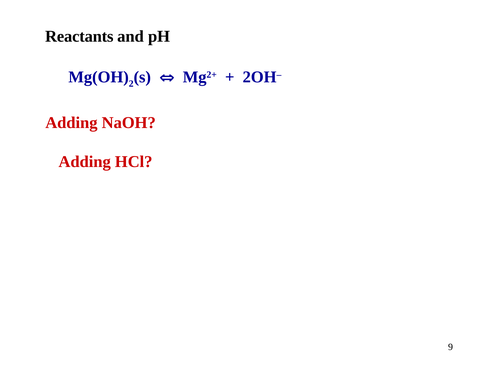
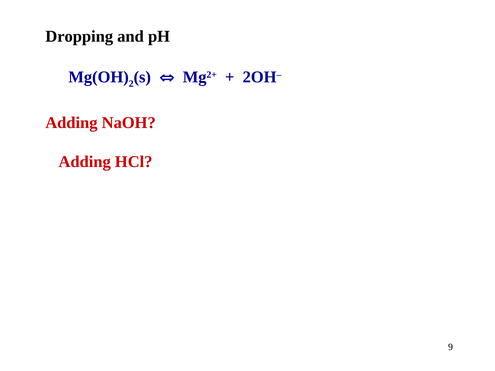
Reactants: Reactants -> Dropping (79, 36)
